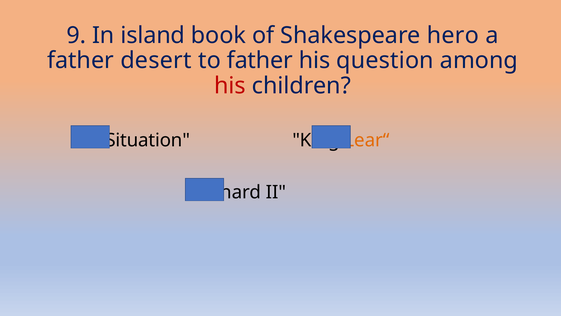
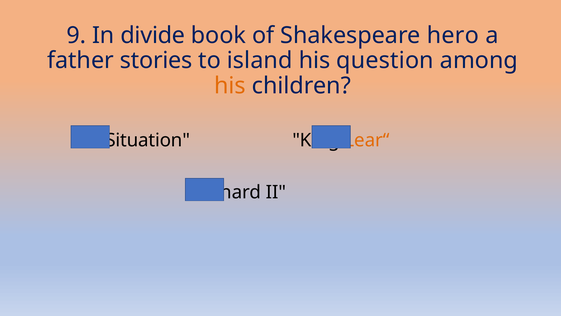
island: island -> divide (153, 35)
desert: desert -> stories (156, 60)
to father: father -> island (260, 60)
his colour: red -> orange (230, 86)
